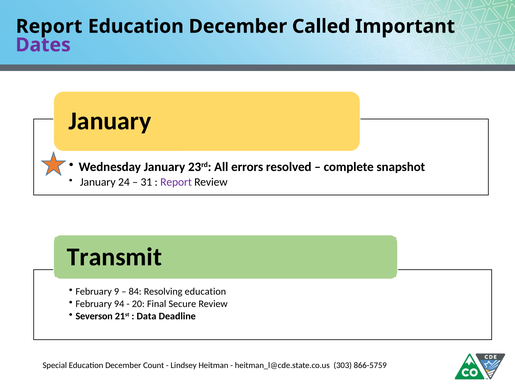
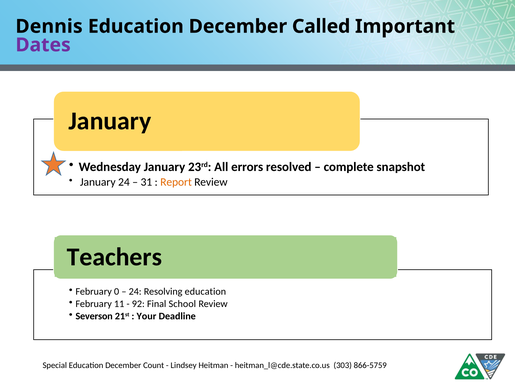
Report: Report -> Dennis (49, 26)
Report colour: purple -> orange (176, 182)
Transmit: Transmit -> Teachers (114, 257)
9: 9 -> 0 (117, 292)
84: 84 -> 24 (135, 292)
94: 94 -> 11 (119, 304)
20: 20 -> 92 (138, 304)
Secure: Secure -> School (182, 304)
Data: Data -> Your (146, 316)
